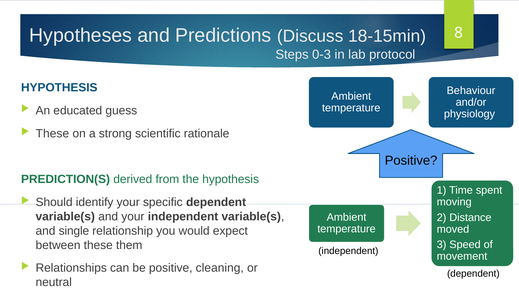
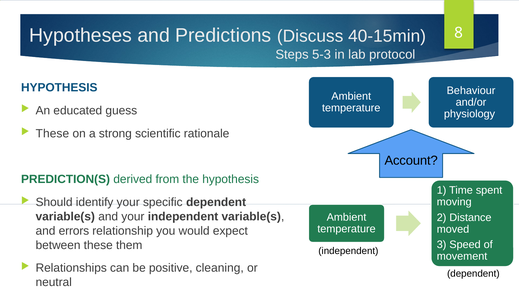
18-15min: 18-15min -> 40-15min (387, 36)
0-3: 0-3 -> 5-3 (322, 55)
Positive: Positive -> Account (411, 160)
single: single -> errors (74, 231)
